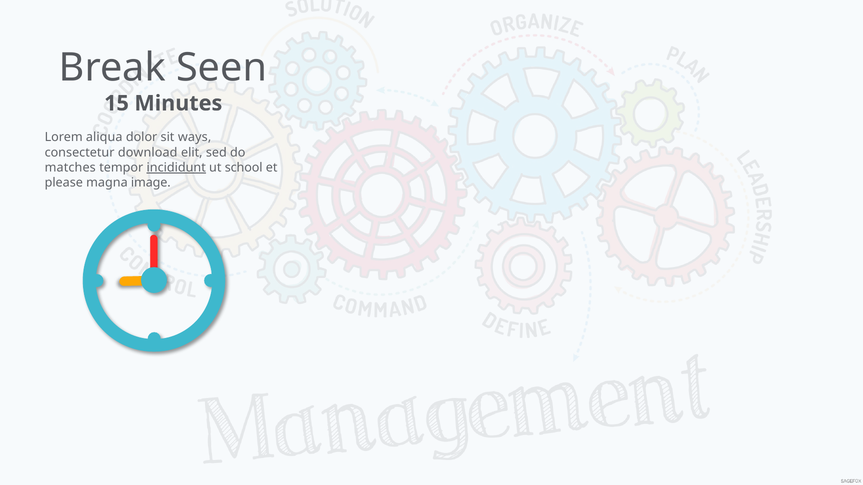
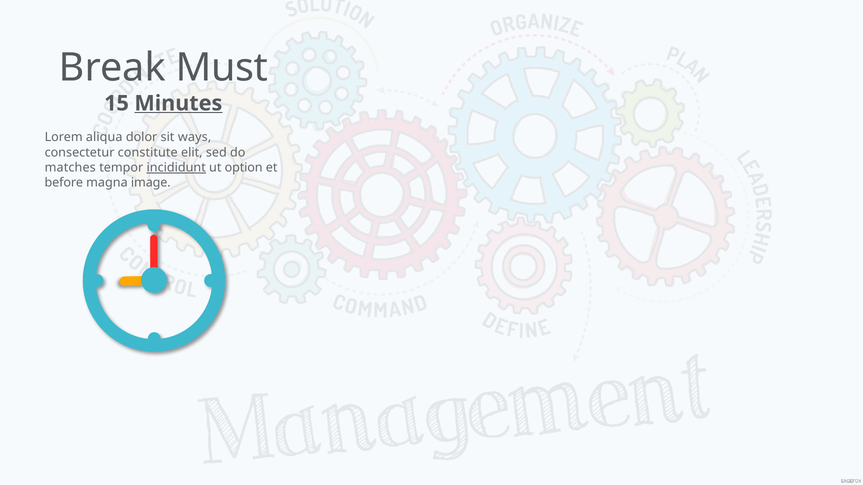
Seen: Seen -> Must (222, 68)
Minutes underline: none -> present (178, 103)
download: download -> constitute (148, 153)
school: school -> option (244, 168)
please: please -> before (64, 183)
